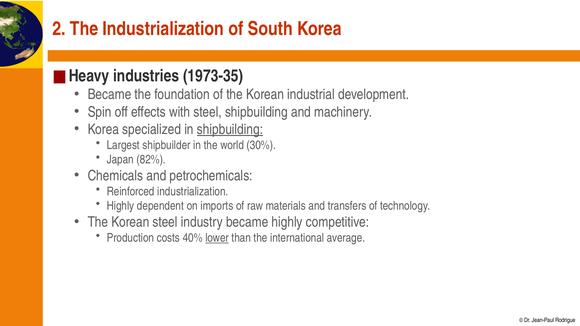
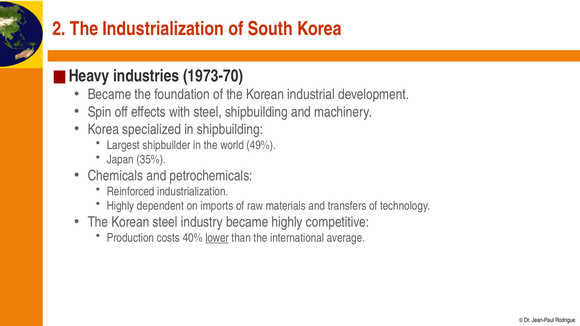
1973-35: 1973-35 -> 1973-70 (213, 76)
shipbuilding underline: present -> none (230, 129)
30%: 30% -> 49% (261, 145)
82%: 82% -> 35% (151, 160)
